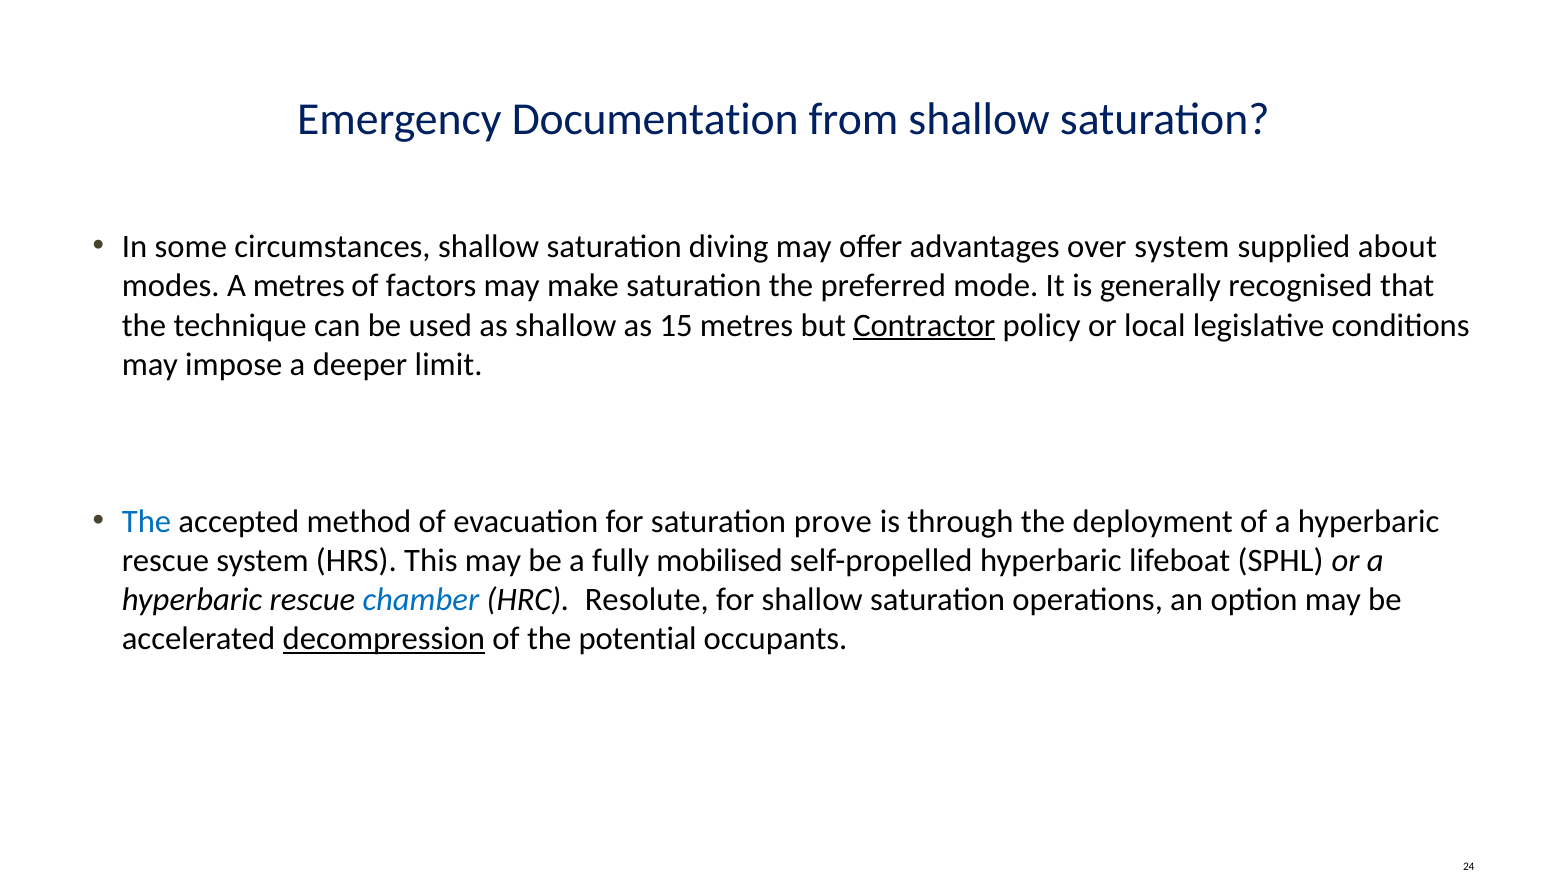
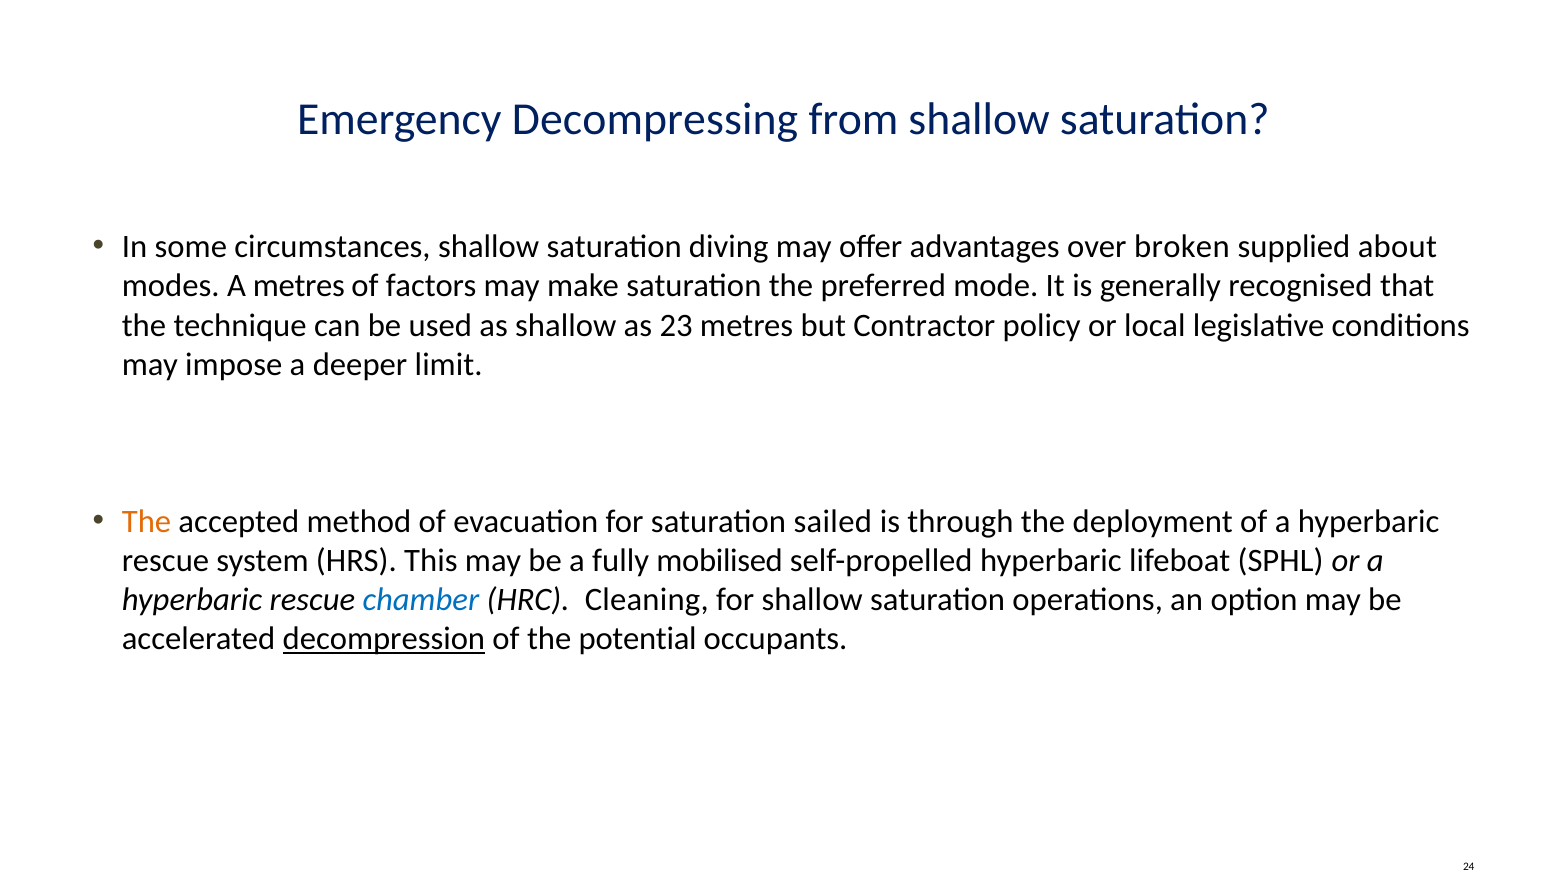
Documentation: Documentation -> Decompressing (655, 120)
over system: system -> broken (1182, 247)
15: 15 -> 23 (676, 325)
Contractor underline: present -> none (924, 325)
The colour: blue -> orange (147, 521)
prove: prove -> sailed (833, 521)
Resolute: Resolute -> Cleaning (647, 599)
